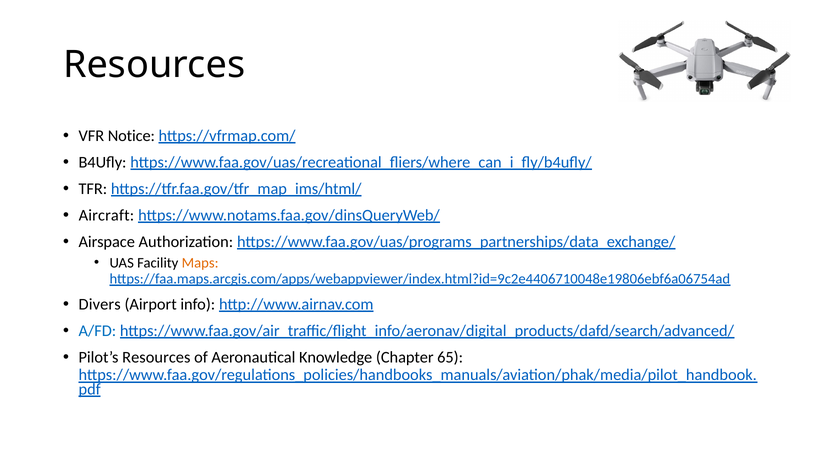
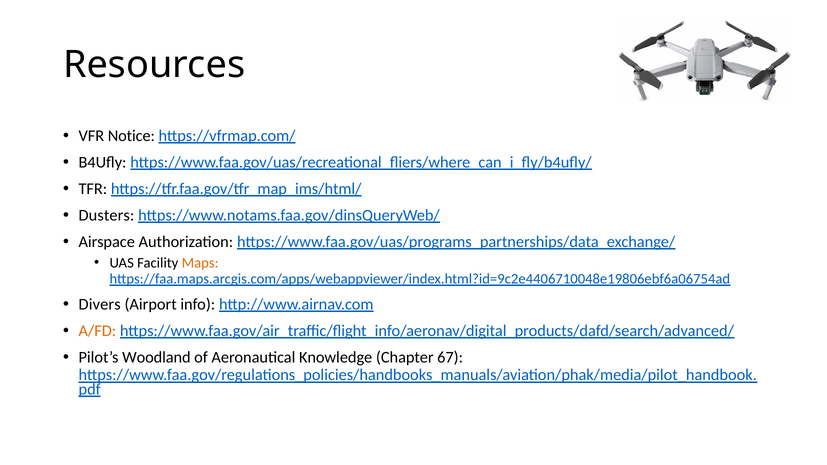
Aircraft: Aircraft -> Dusters (106, 215)
A/FD colour: blue -> orange (97, 331)
Pilot’s Resources: Resources -> Woodland (156, 357)
65: 65 -> 67 (450, 357)
